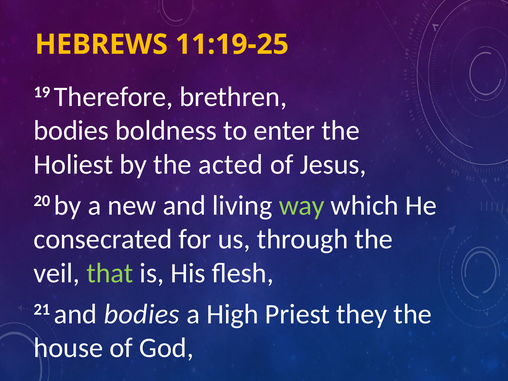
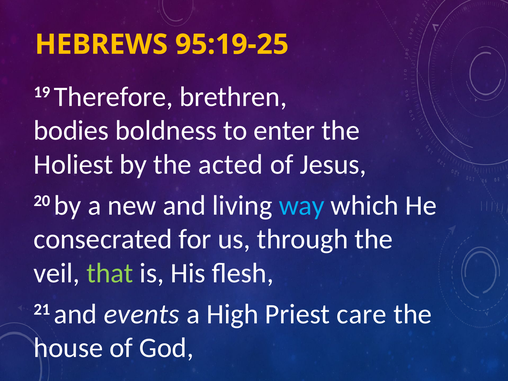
11:19-25: 11:19-25 -> 95:19-25 (232, 44)
way colour: light green -> light blue (302, 205)
and bodies: bodies -> events (142, 314)
they: they -> care (362, 314)
